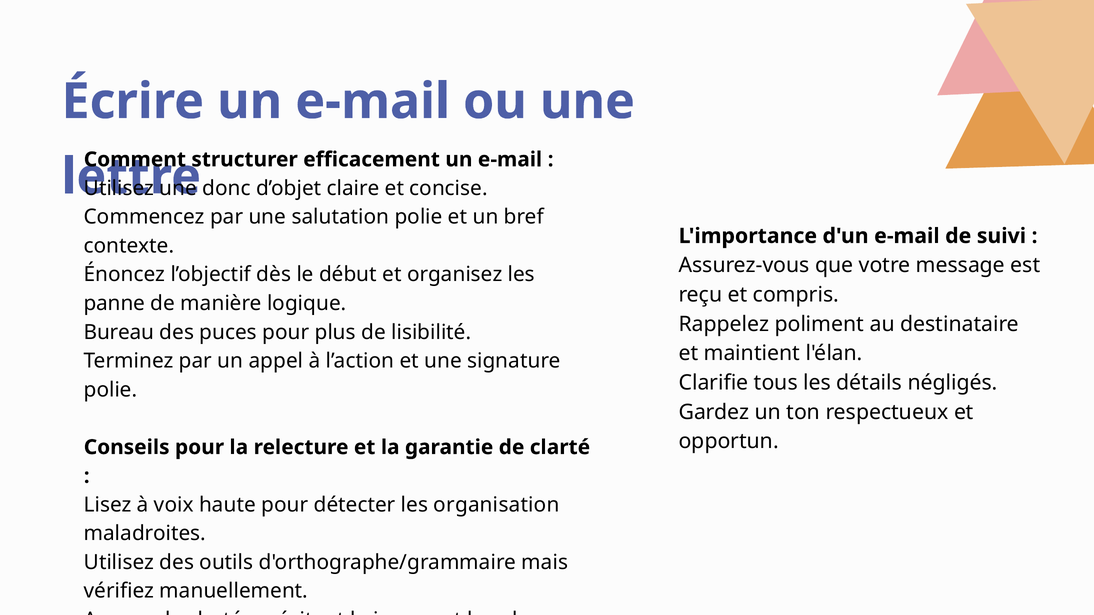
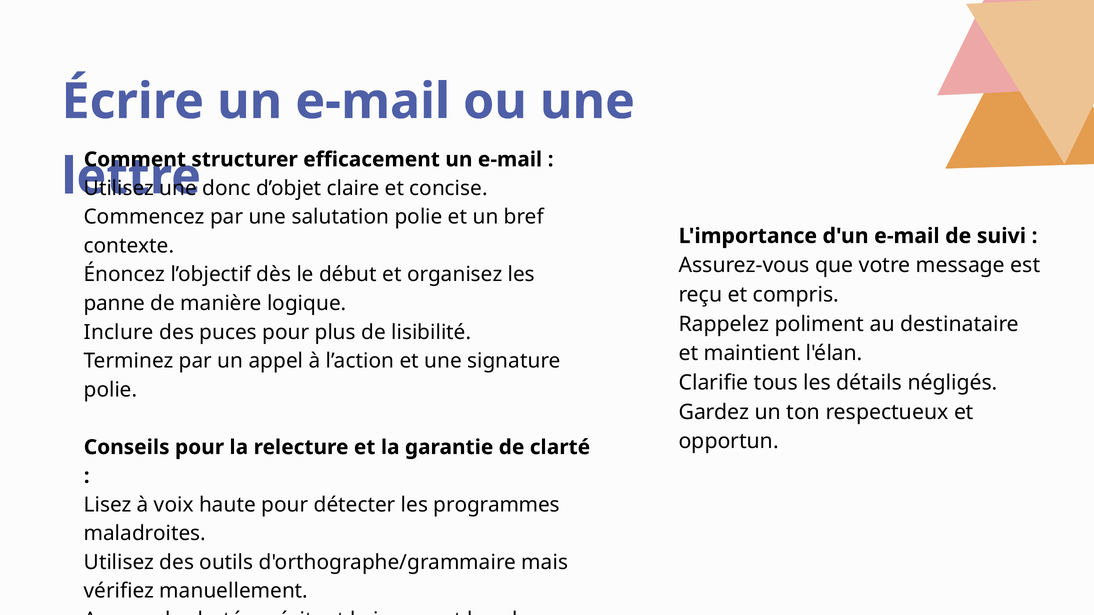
Bureau: Bureau -> Inclure (119, 332)
organisation: organisation -> programmes (497, 505)
